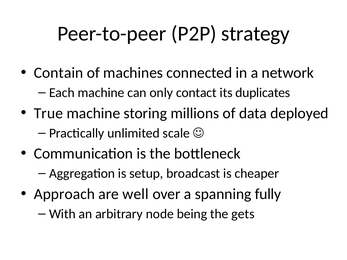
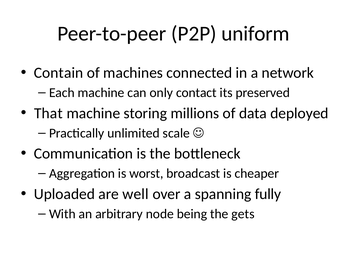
strategy: strategy -> uniform (255, 34)
duplicates: duplicates -> preserved (263, 93)
True: True -> That (48, 113)
setup: setup -> worst (146, 174)
Approach: Approach -> Uploaded (64, 194)
